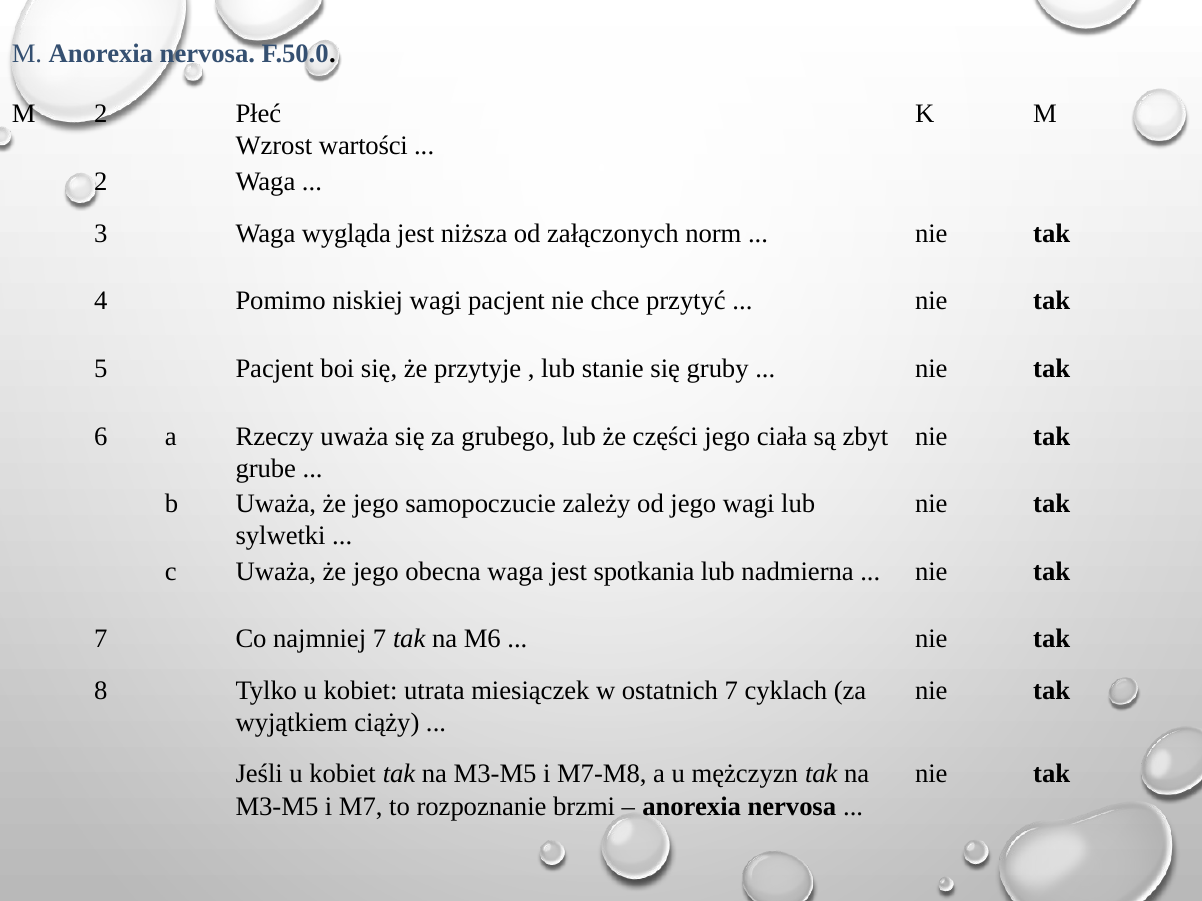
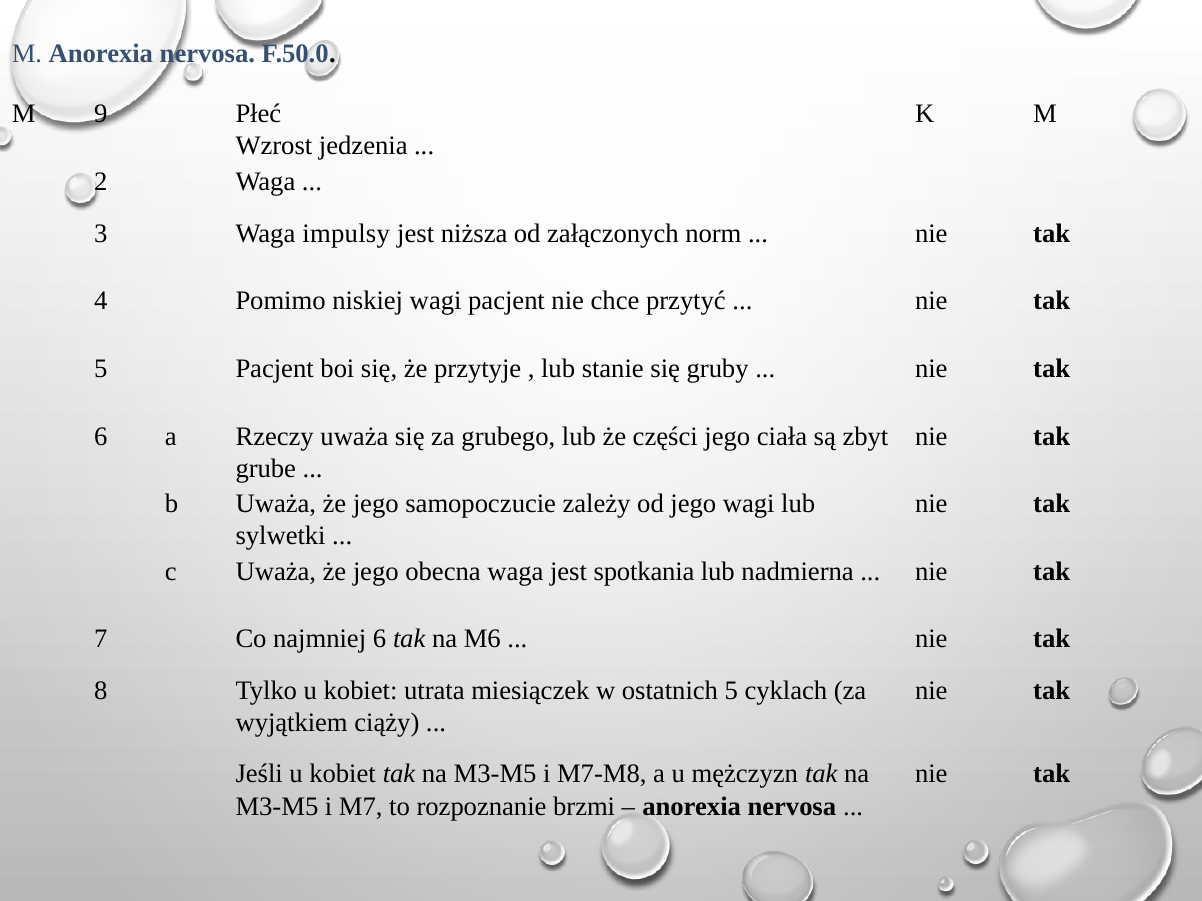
2: 2 -> 9 (101, 114)
wartości: wartości -> jedzenia (363, 146)
wygląda: wygląda -> impulsy (346, 234)
najmniej 7: 7 -> 6 (380, 639)
ostatnich 7: 7 -> 5 (731, 691)
